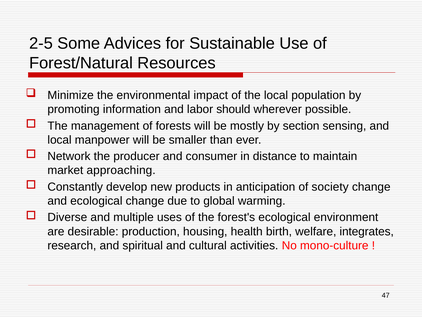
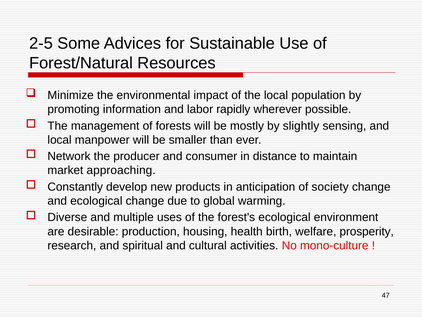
should: should -> rapidly (233, 109)
section: section -> slightly (301, 126)
integrates: integrates -> prosperity (367, 231)
